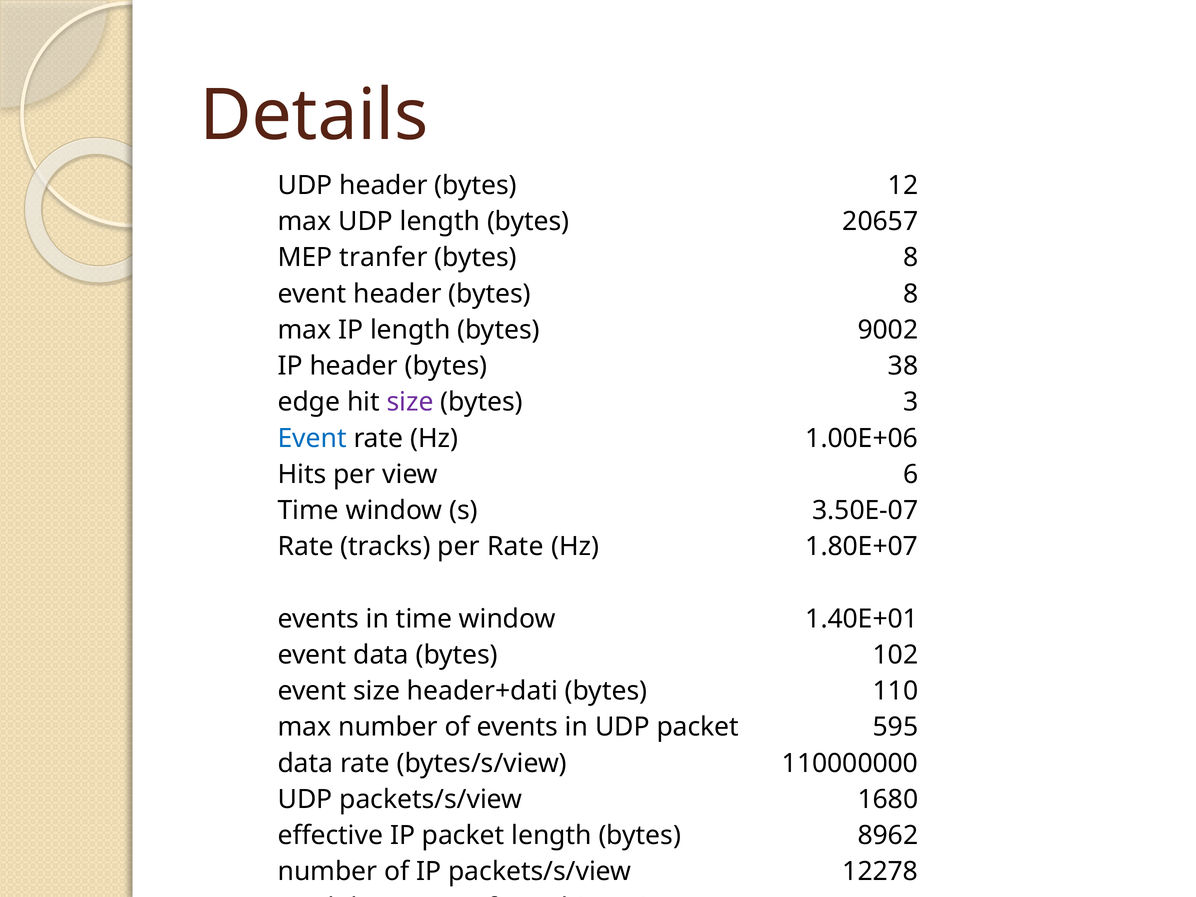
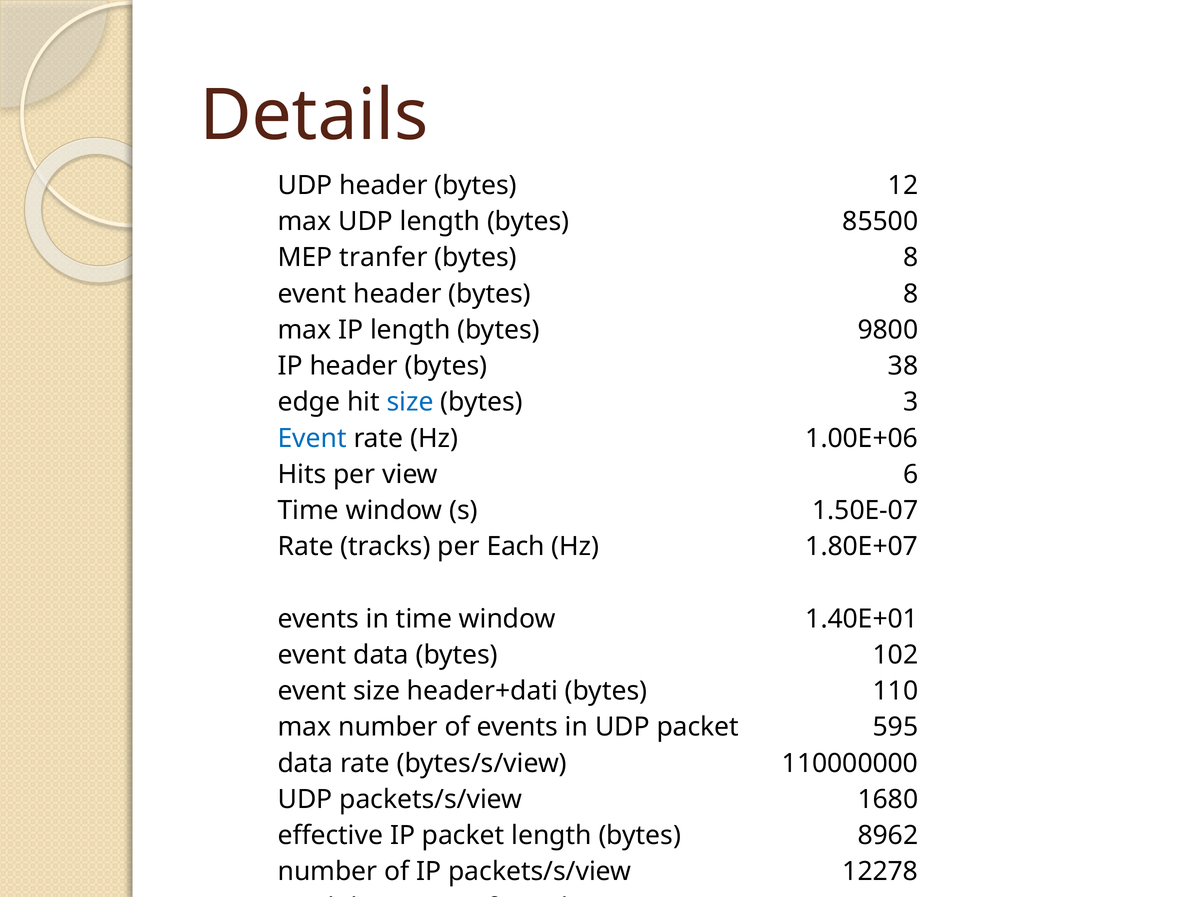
20657: 20657 -> 85500 (880, 222)
9002: 9002 -> 9800 (888, 330)
size colour: purple -> blue (410, 402)
3.50E-07: 3.50E-07 -> 1.50E-07 (865, 511)
per Rate: Rate -> Each (516, 547)
